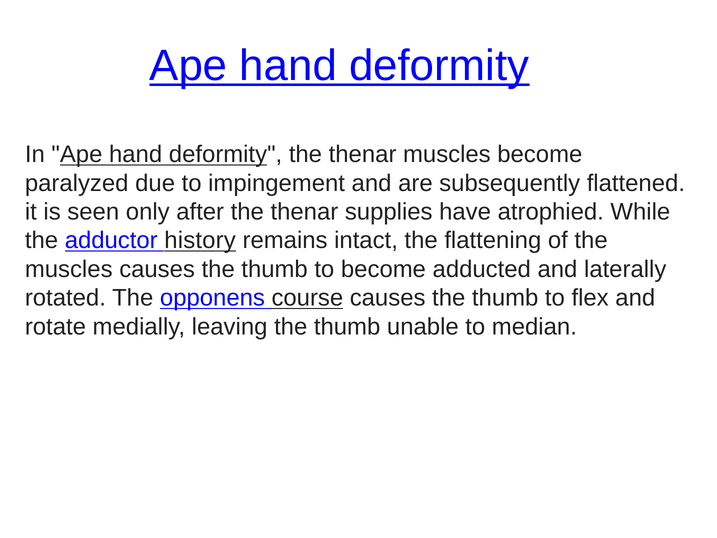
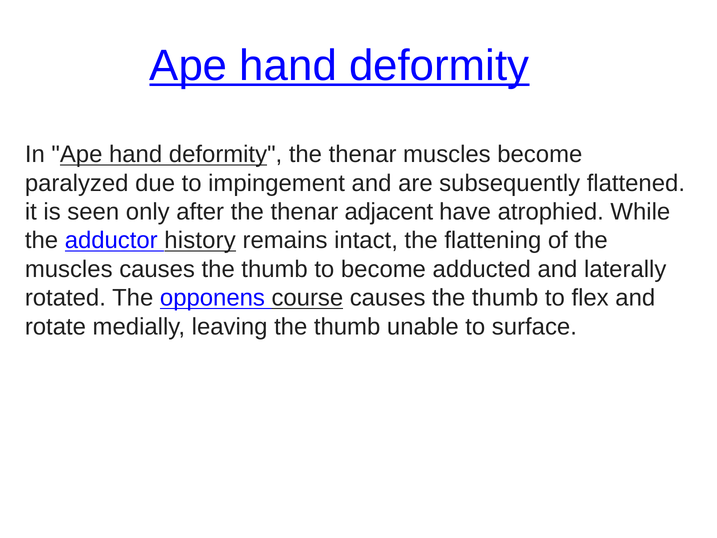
supplies: supplies -> adjacent (389, 212)
median: median -> surface (534, 327)
